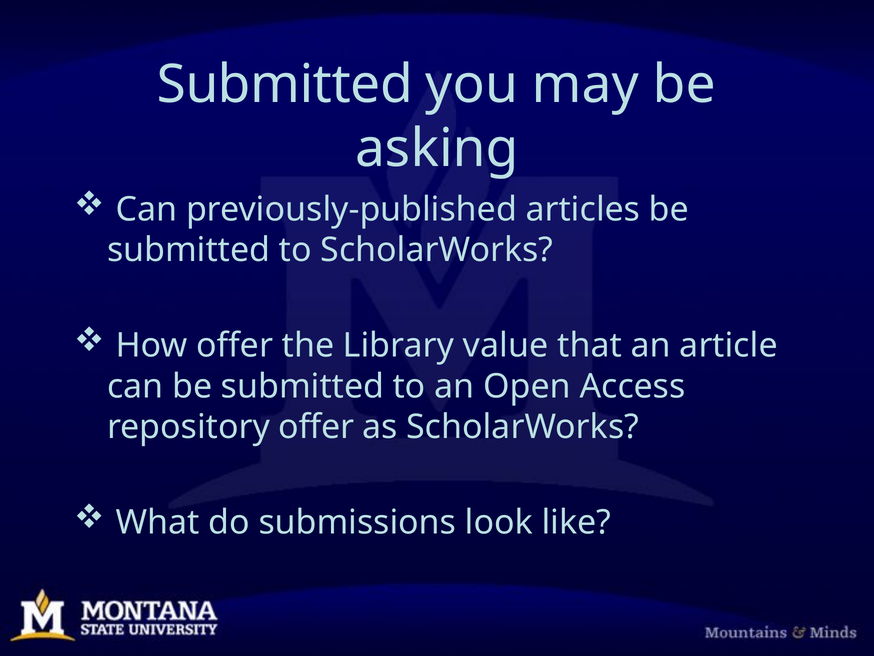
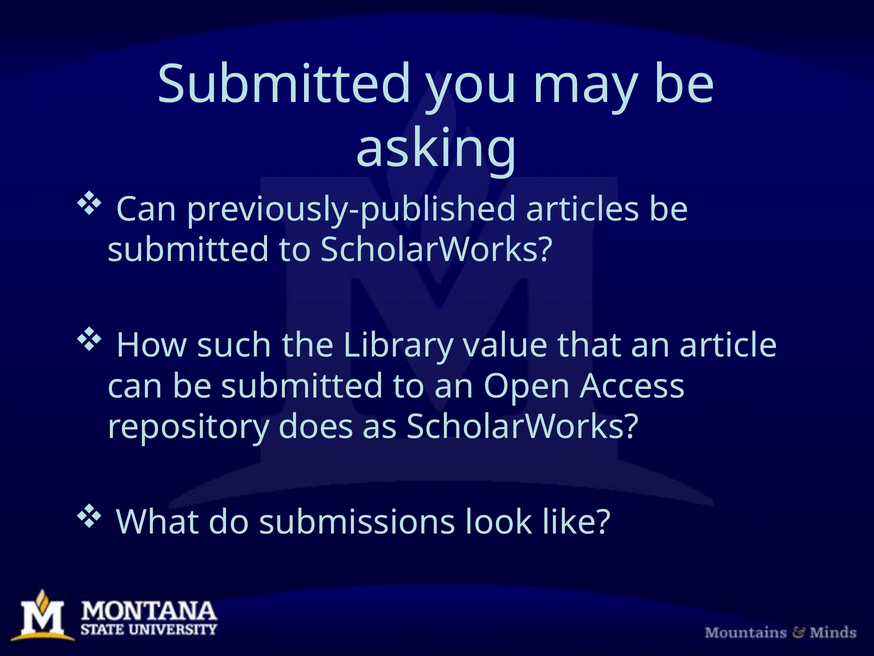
How offer: offer -> such (234, 345)
repository offer: offer -> does (316, 427)
